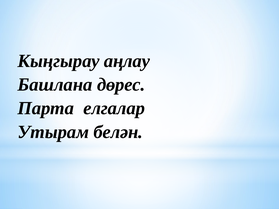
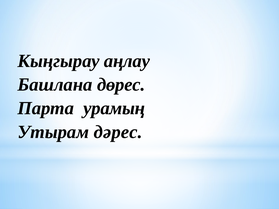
елгалар: елгалар -> урамың (114, 108)
белән: белән -> дәрес (118, 132)
